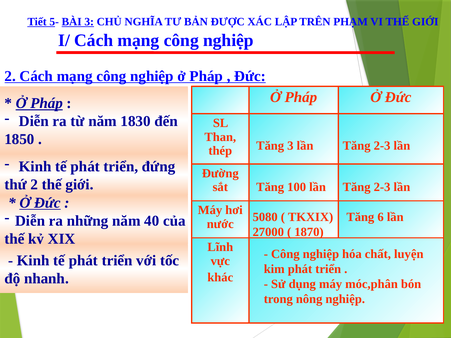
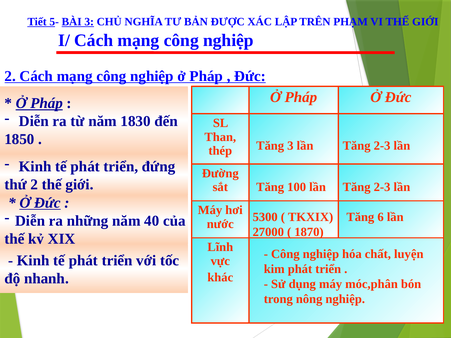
5080: 5080 -> 5300 (265, 217)
